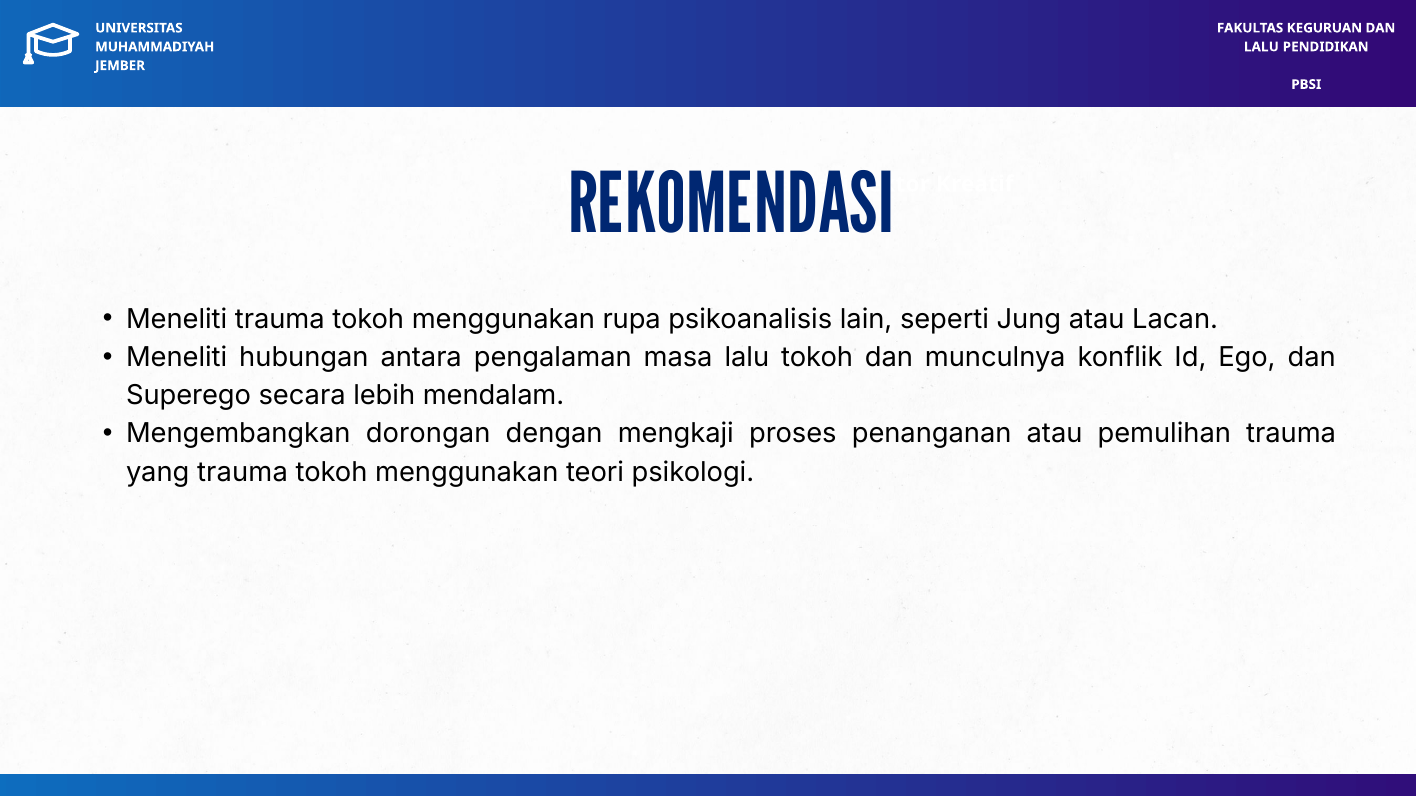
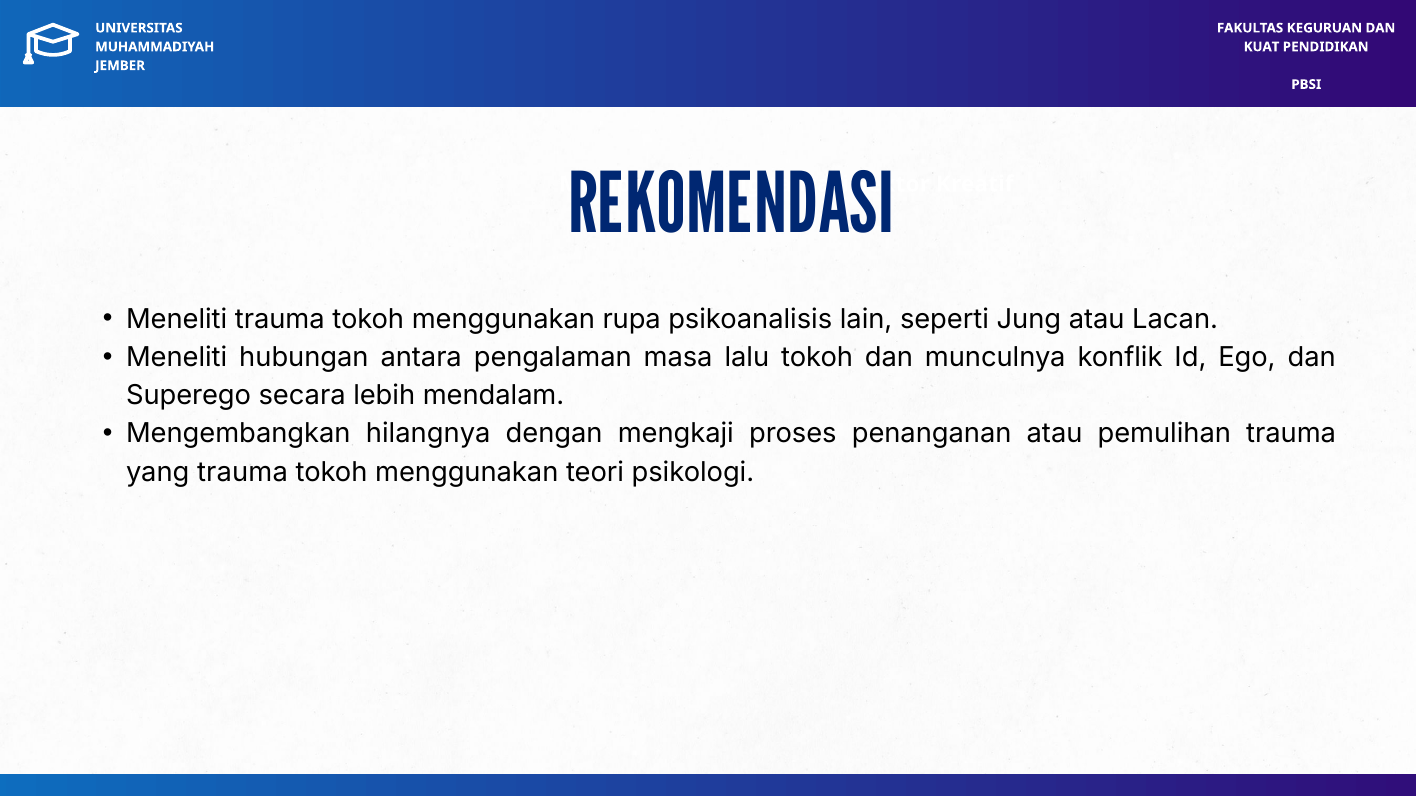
LALU: LALU -> KUAT (1262, 47)
dorongan: dorongan -> hilangnya (428, 434)
